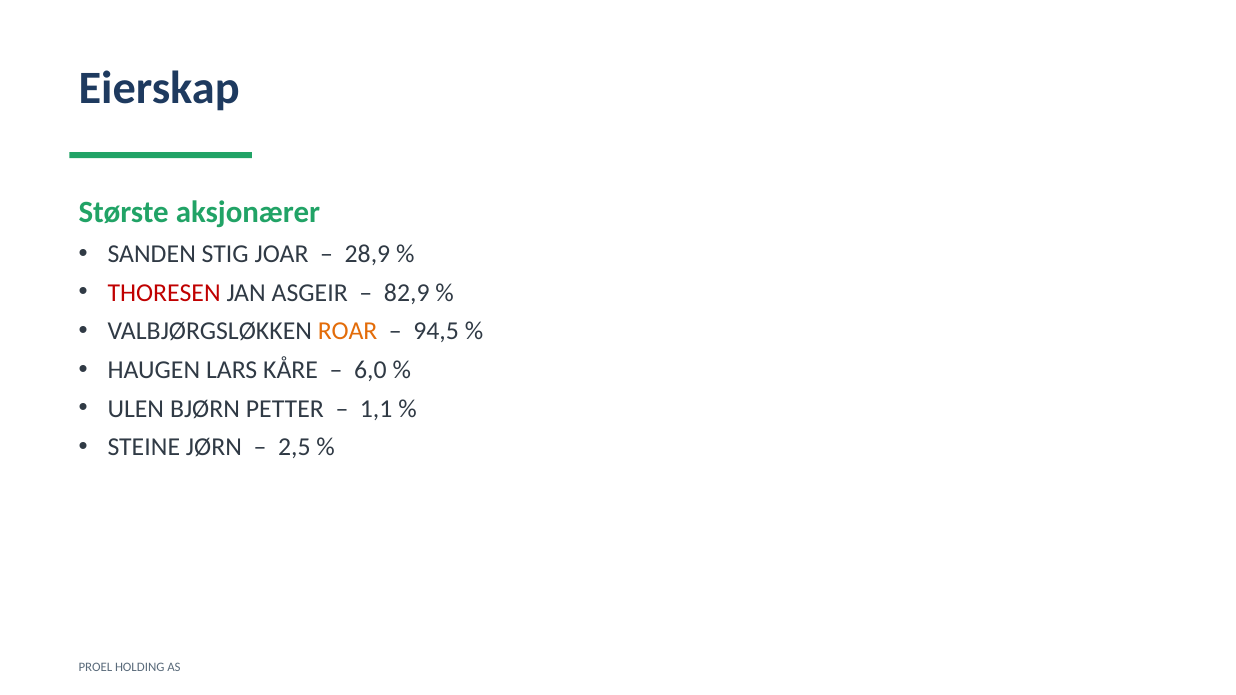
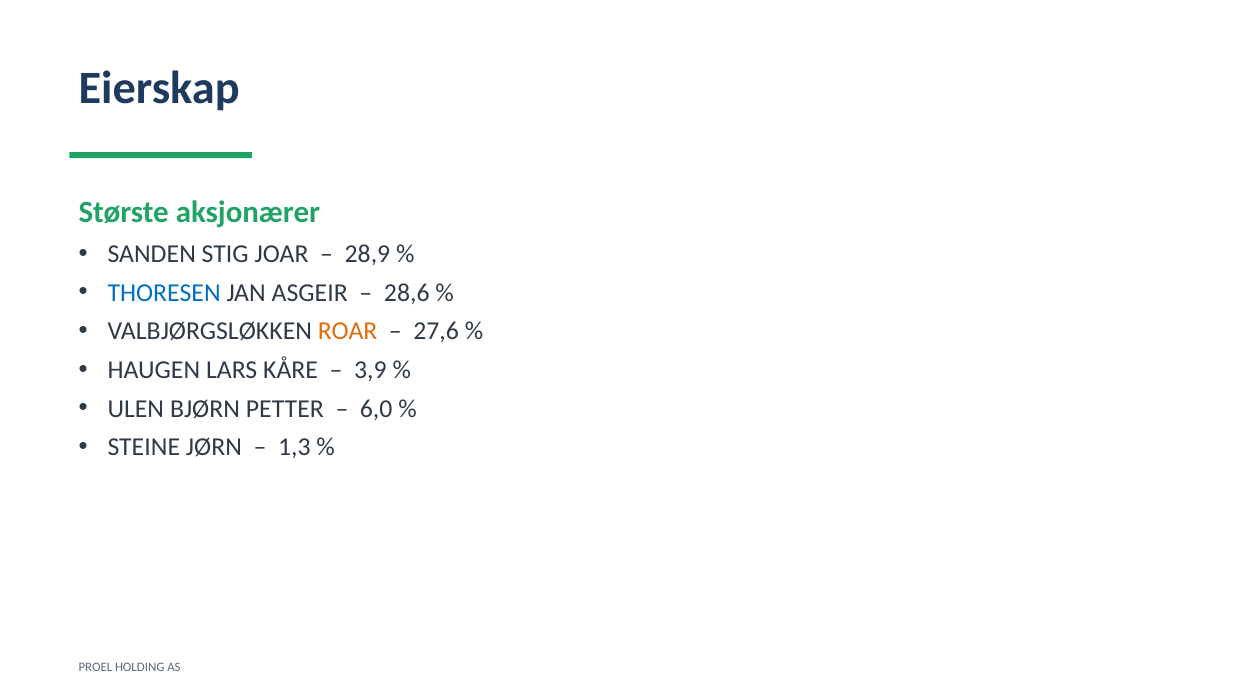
THORESEN colour: red -> blue (164, 293)
82,9: 82,9 -> 28,6 (407, 293)
94,5: 94,5 -> 27,6 (436, 331)
6,0: 6,0 -> 3,9 (370, 370)
1,1: 1,1 -> 6,0 (376, 409)
2,5: 2,5 -> 1,3 (294, 447)
